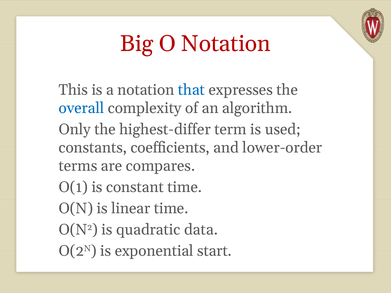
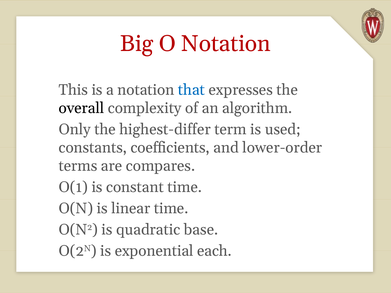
overall colour: blue -> black (81, 108)
data: data -> base (201, 230)
start: start -> each (214, 251)
